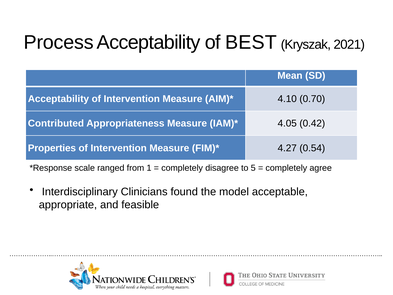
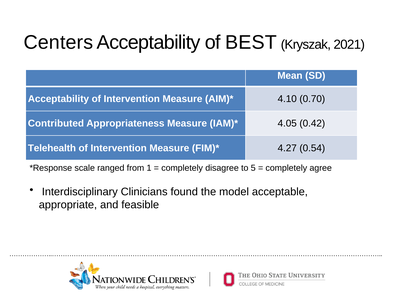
Process: Process -> Centers (58, 42)
Properties: Properties -> Telehealth (52, 148)
